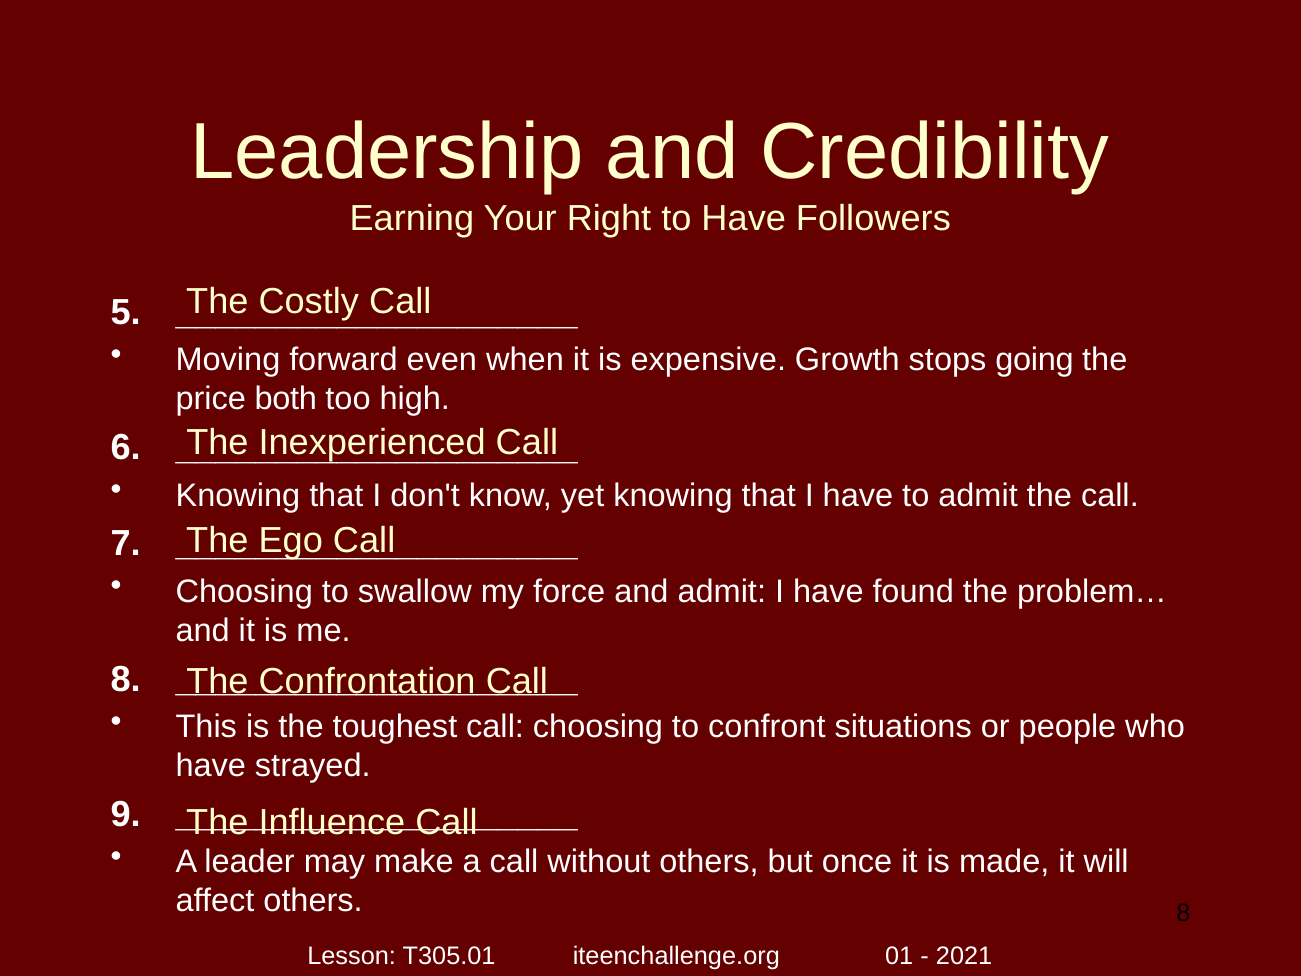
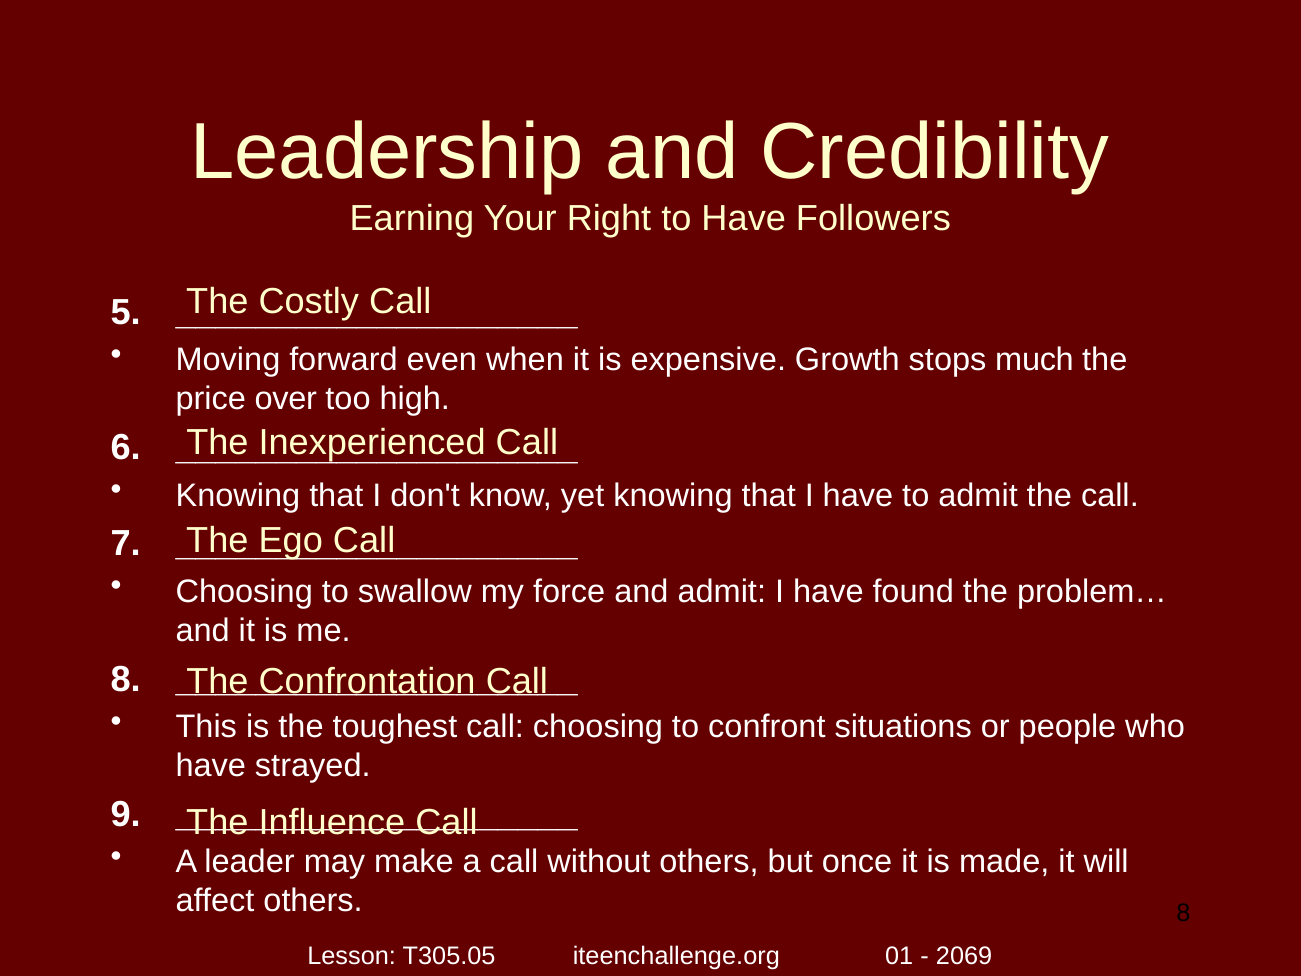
going: going -> much (1035, 360)
both: both -> over (286, 399)
T305.01: T305.01 -> T305.05 (449, 956)
2021: 2021 -> 2069 (964, 956)
